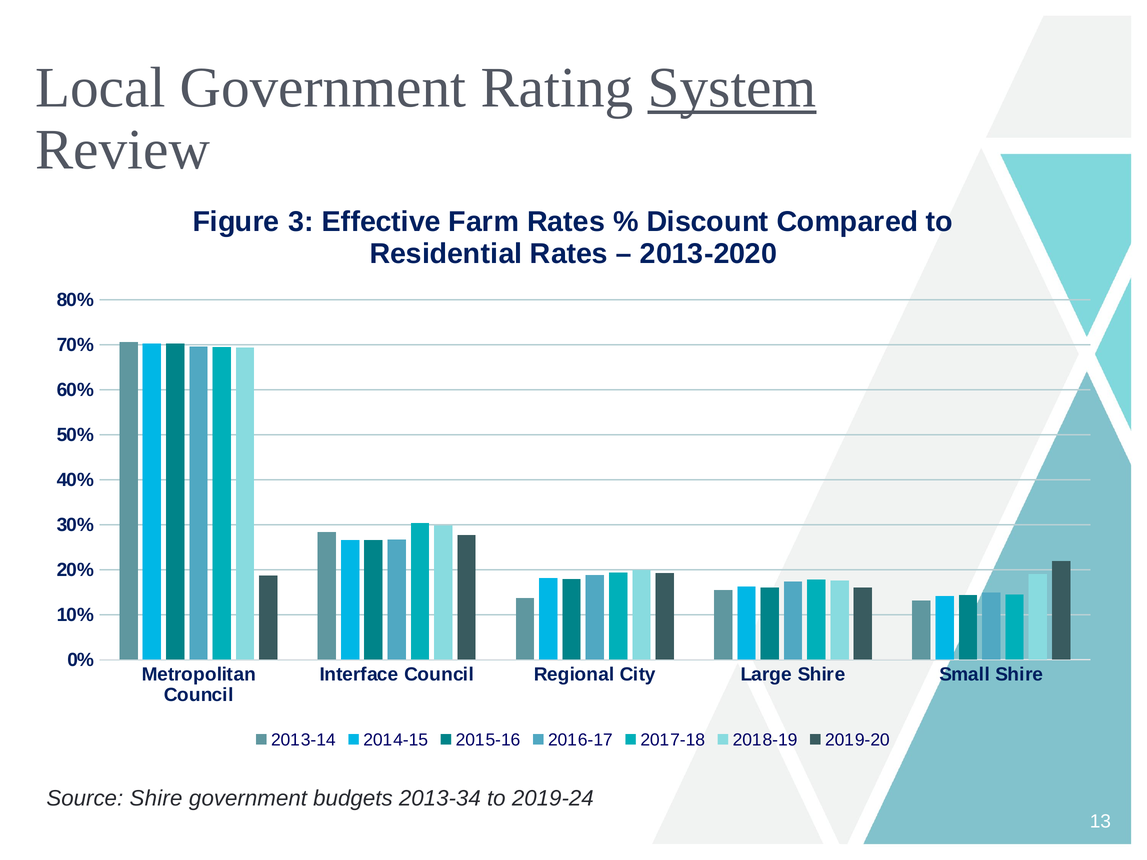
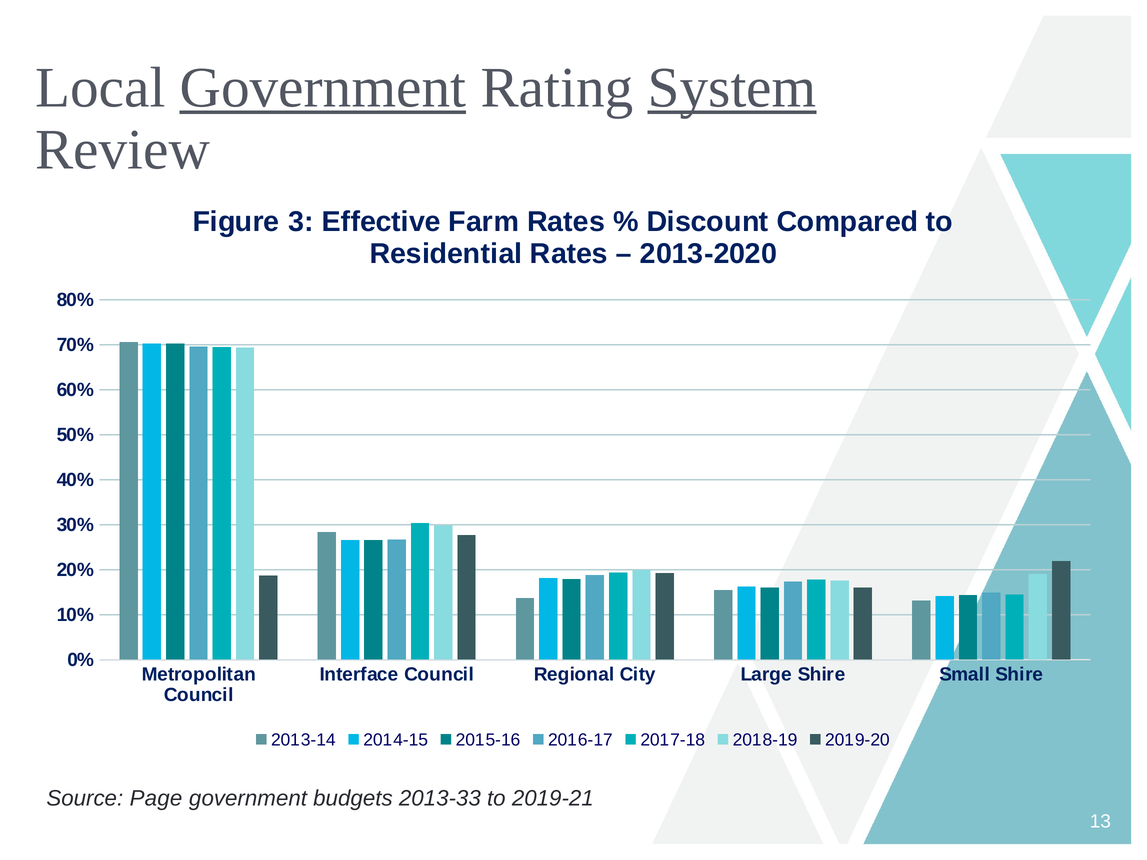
Government underline: none -> present (323, 88)
Source Shire: Shire -> Page (156, 799)
2013-34: 2013-34 -> 2013-33 (440, 799)
2019-24: 2019-24 -> 2019-21 (553, 799)
